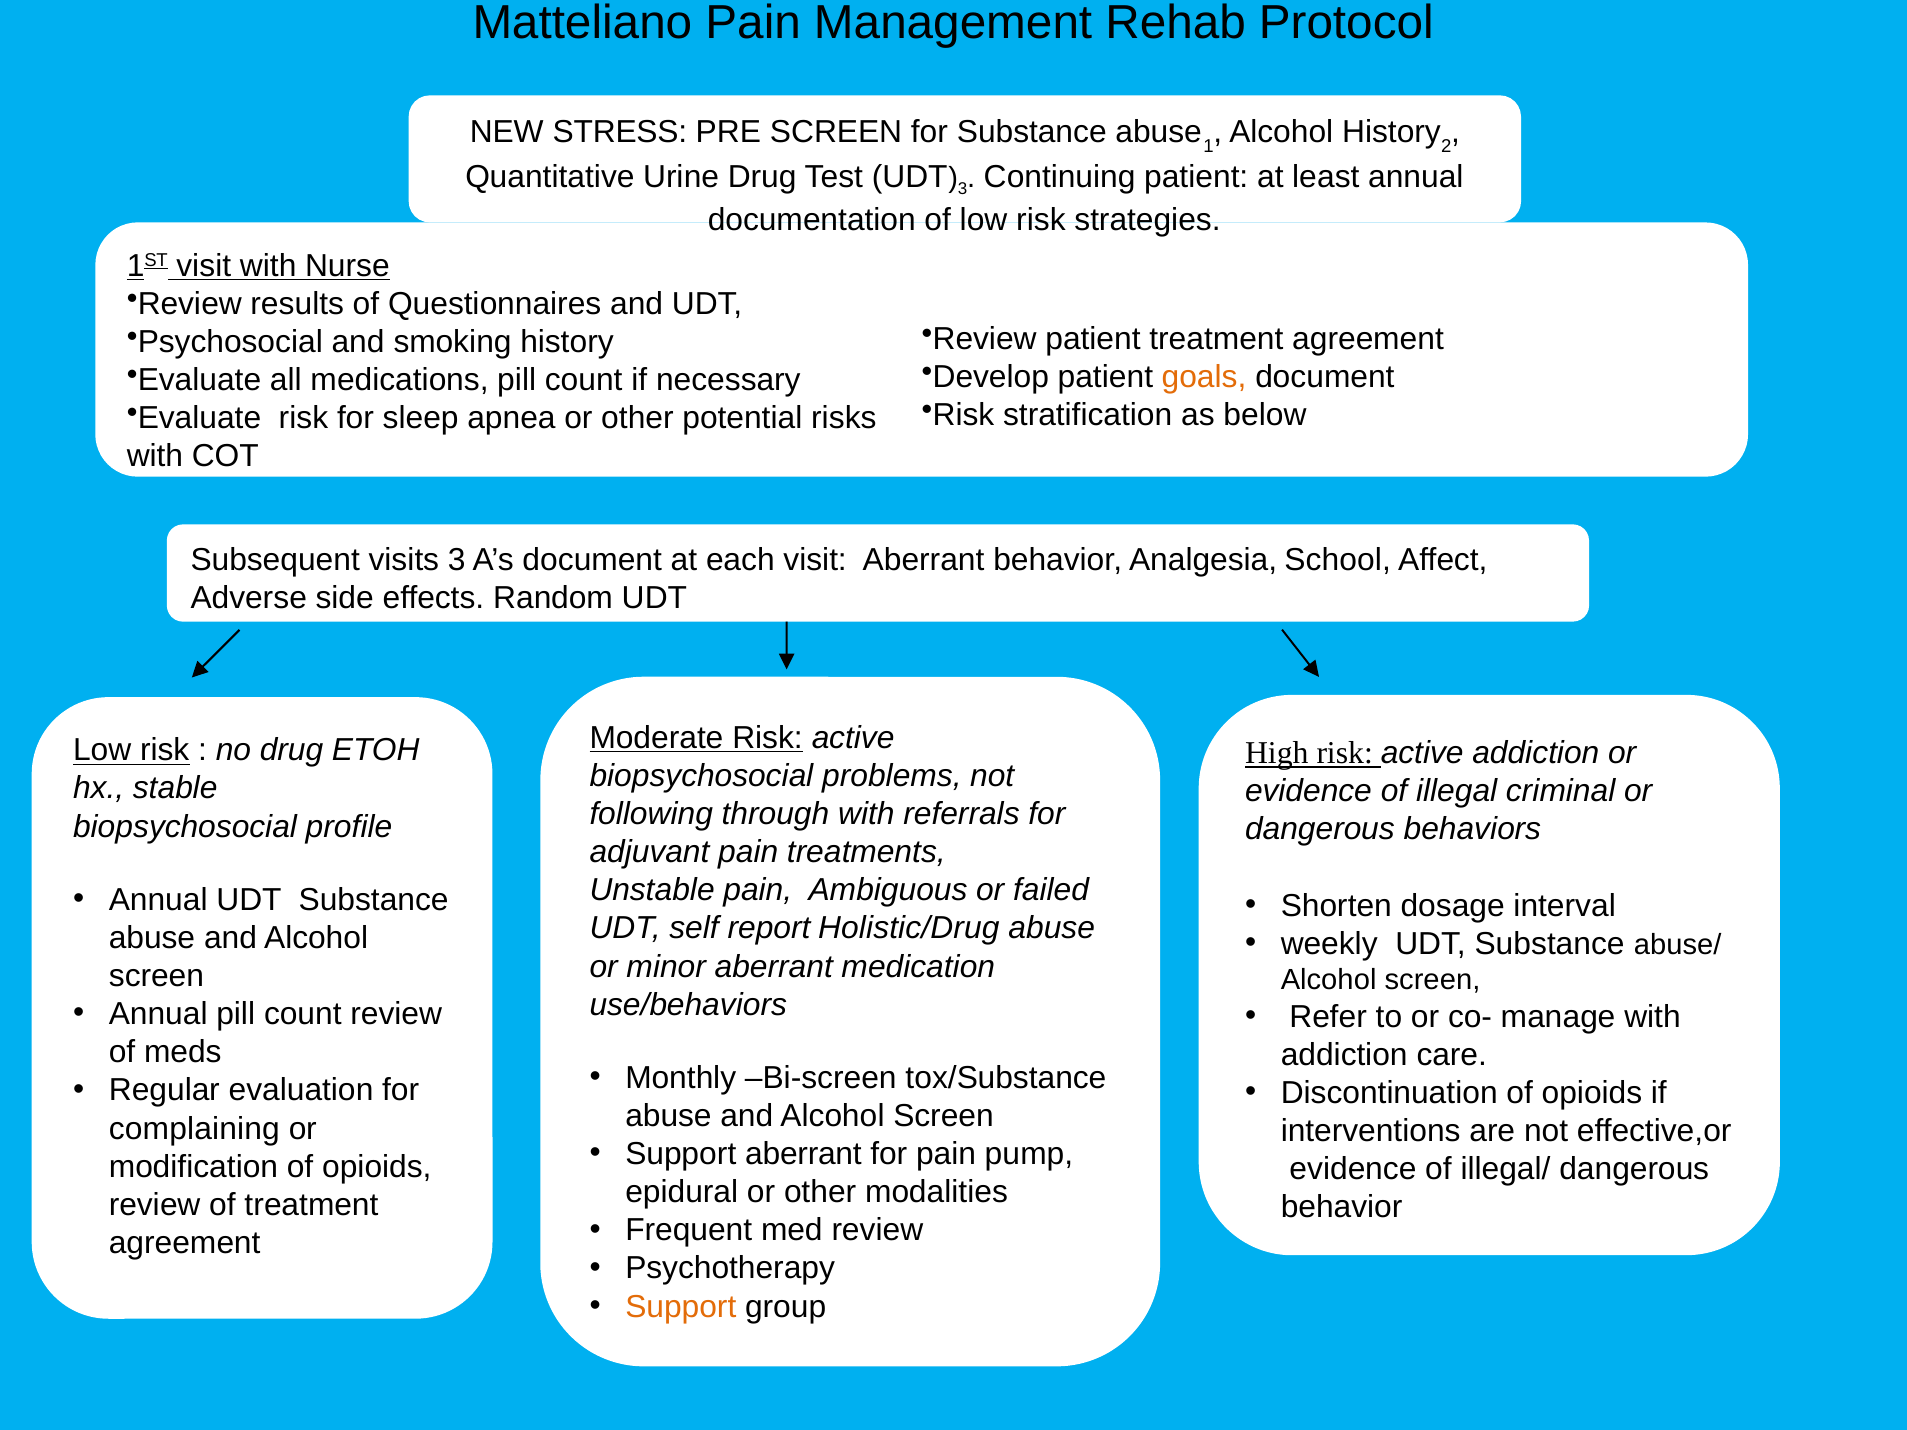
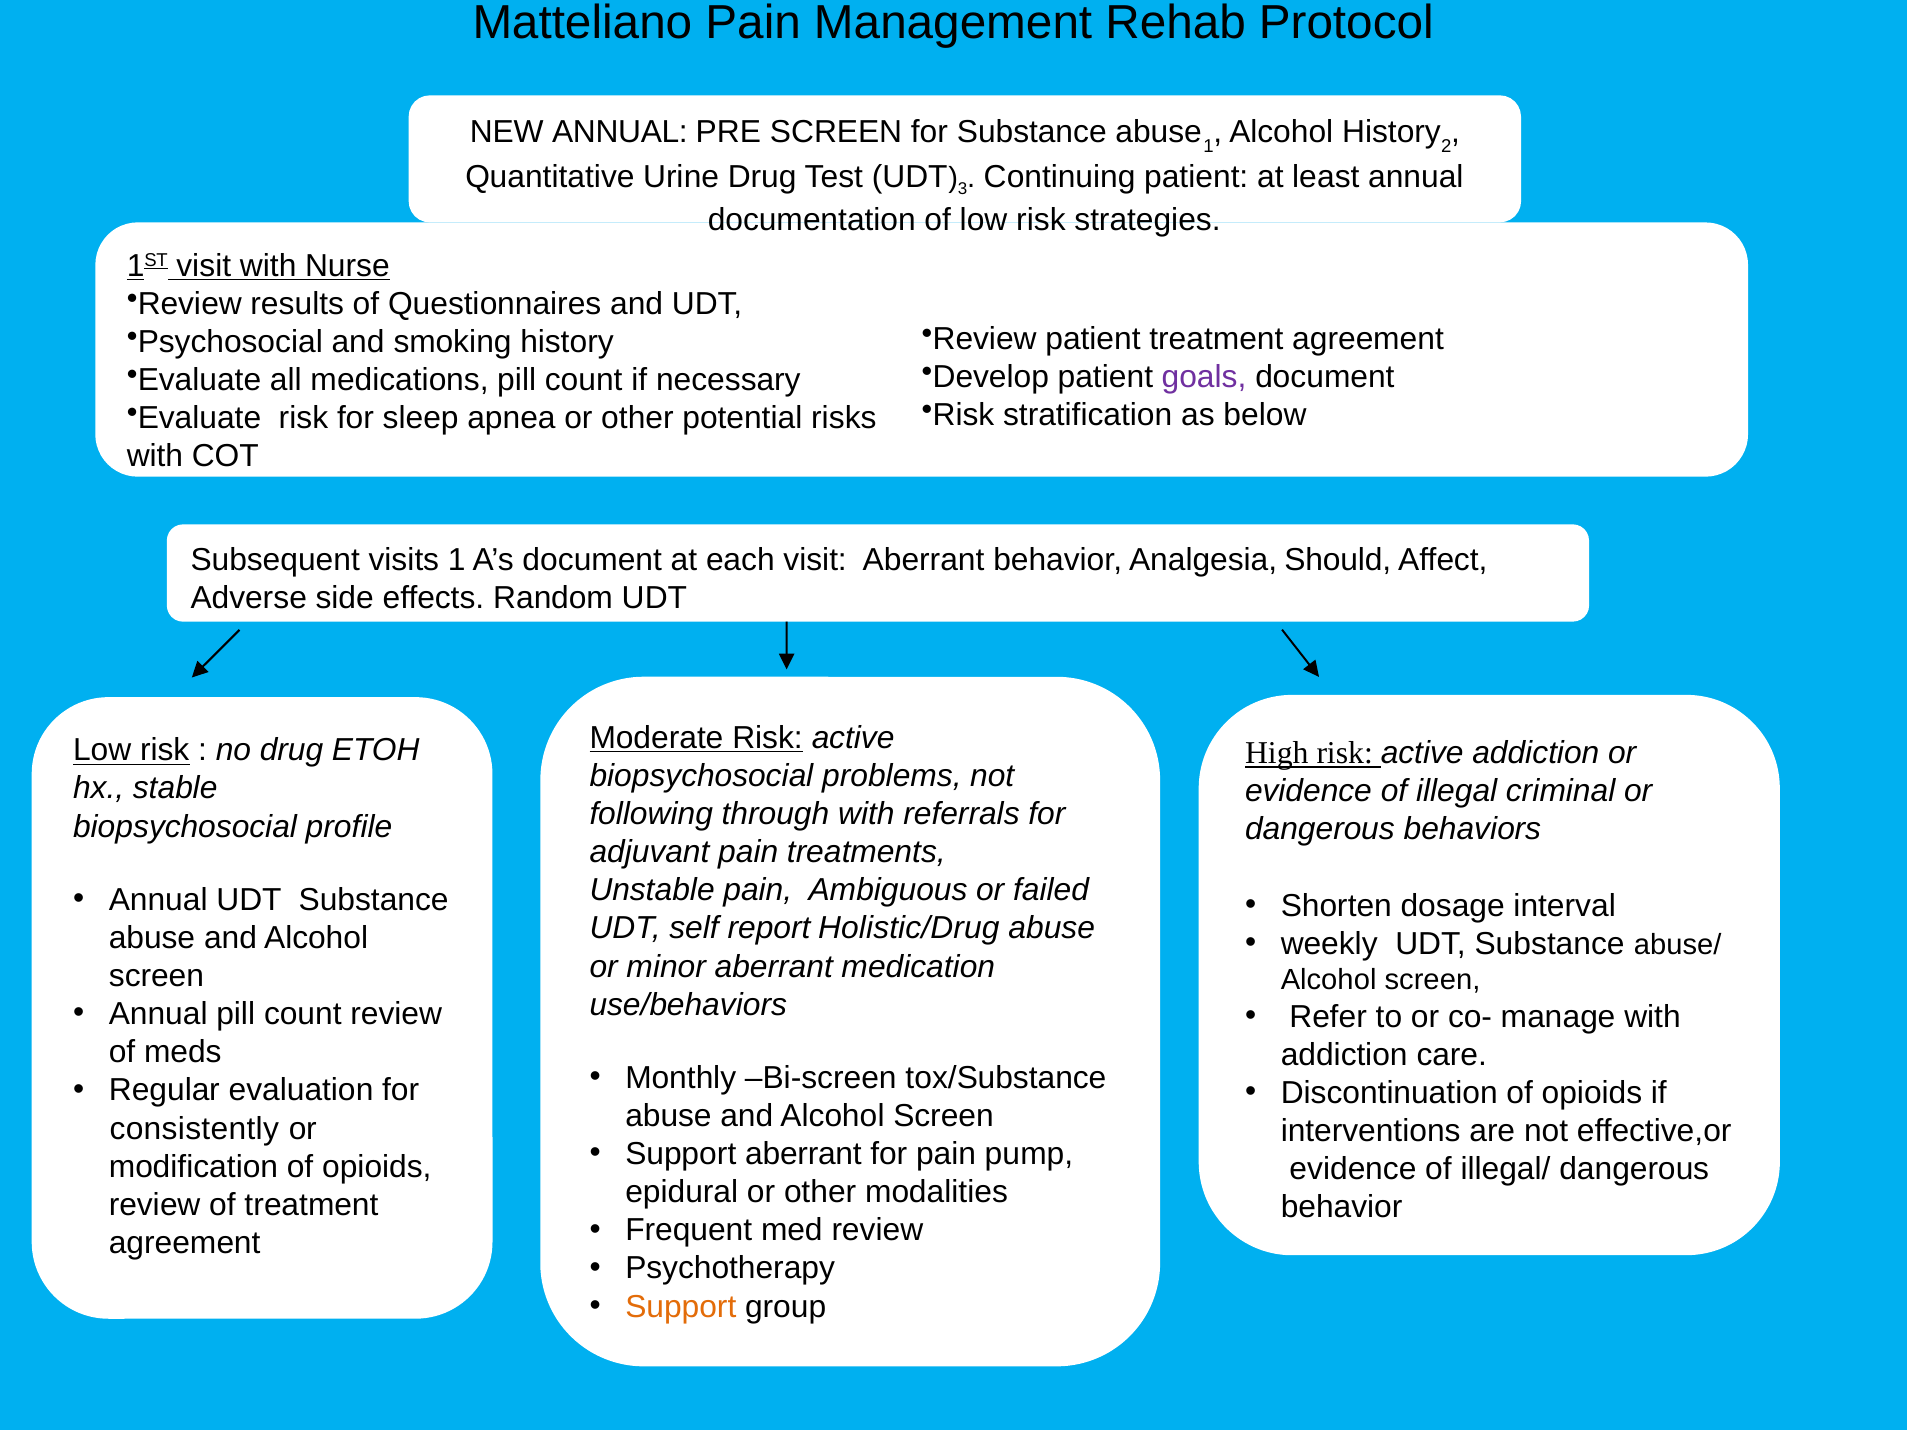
NEW STRESS: STRESS -> ANNUAL (620, 132)
goals colour: orange -> purple (1204, 377)
visits 3: 3 -> 1 (457, 560)
School: School -> Should (1338, 560)
complaining: complaining -> consistently (194, 1129)
